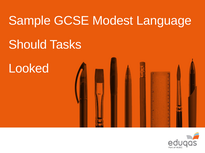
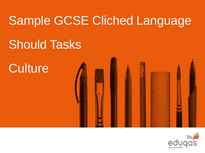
Modest: Modest -> Cliched (113, 21)
Looked: Looked -> Culture (29, 69)
